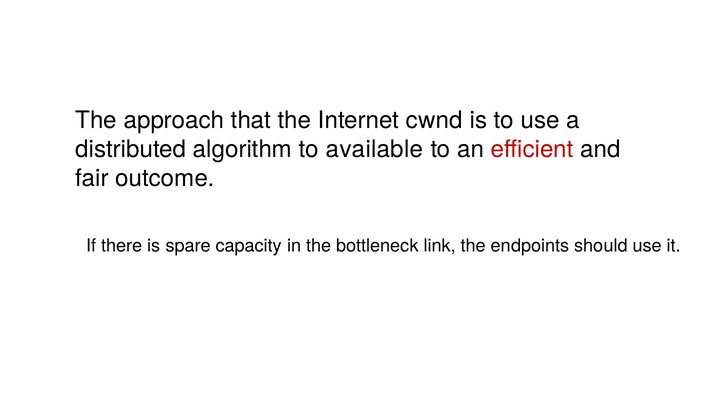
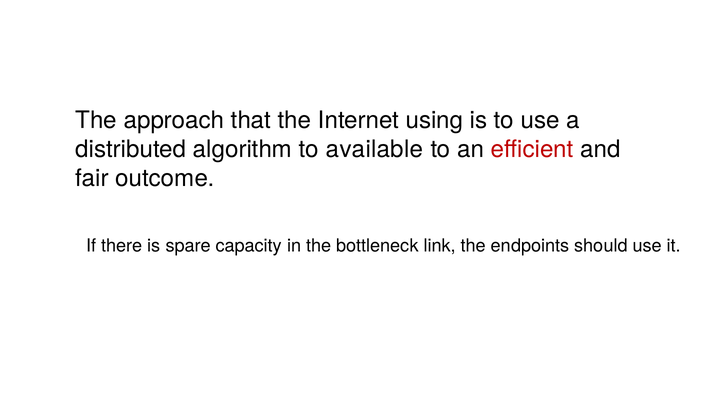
cwnd: cwnd -> using (435, 120)
